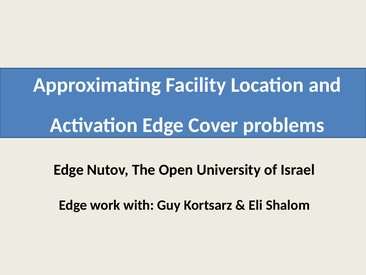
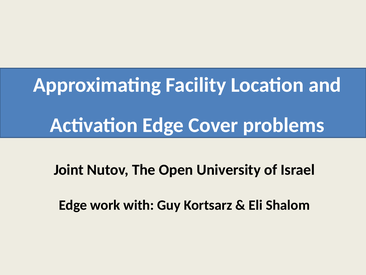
Edge: Edge -> Joint (69, 169)
